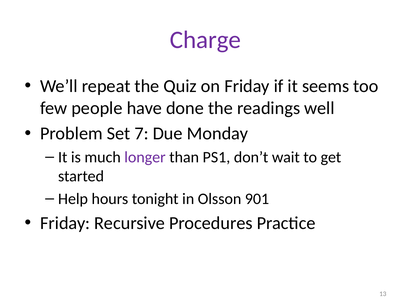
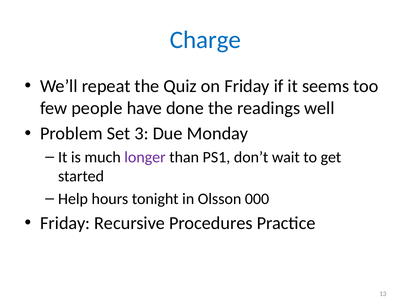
Charge colour: purple -> blue (205, 40)
7: 7 -> 3 (142, 134)
901: 901 -> 000 (257, 199)
